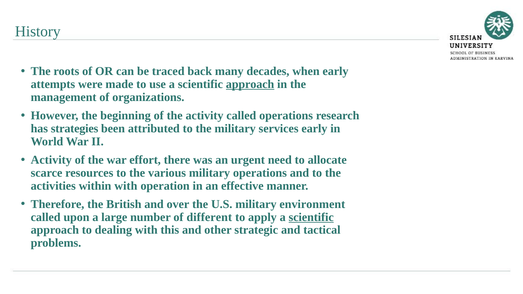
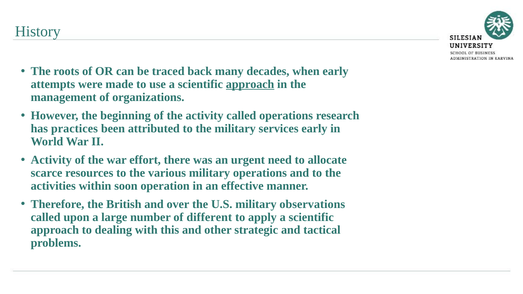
strategies: strategies -> practices (74, 129)
within with: with -> soon (126, 186)
environment: environment -> observations (312, 204)
scientific underline: present -> none (311, 217)
